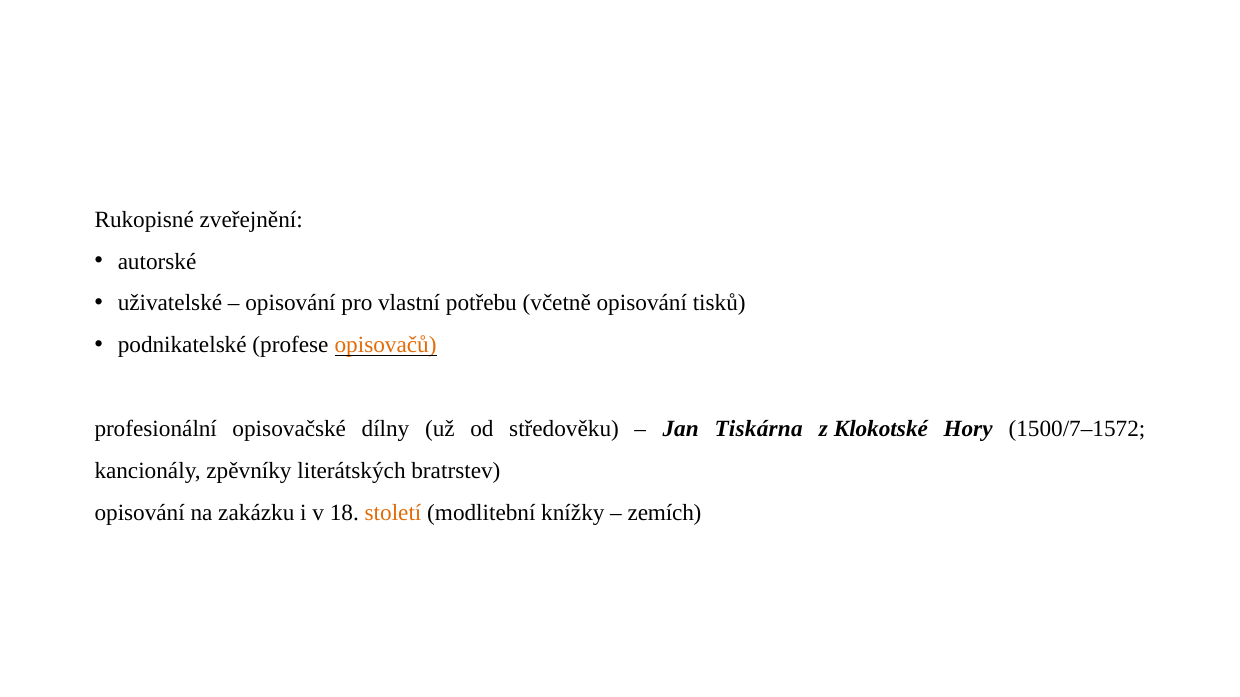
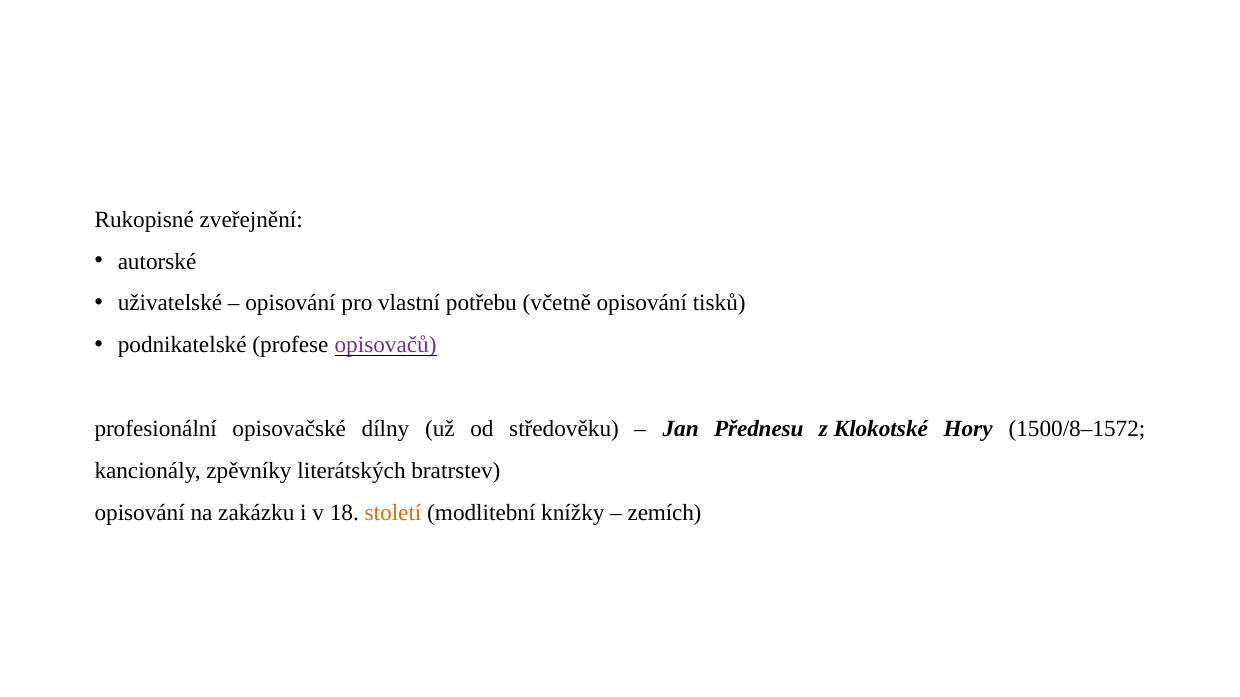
opisovačů colour: orange -> purple (386, 345)
Tiskárna: Tiskárna -> Přednesu (759, 429)
1500/7–1572: 1500/7–1572 -> 1500/8–1572 (1077, 429)
